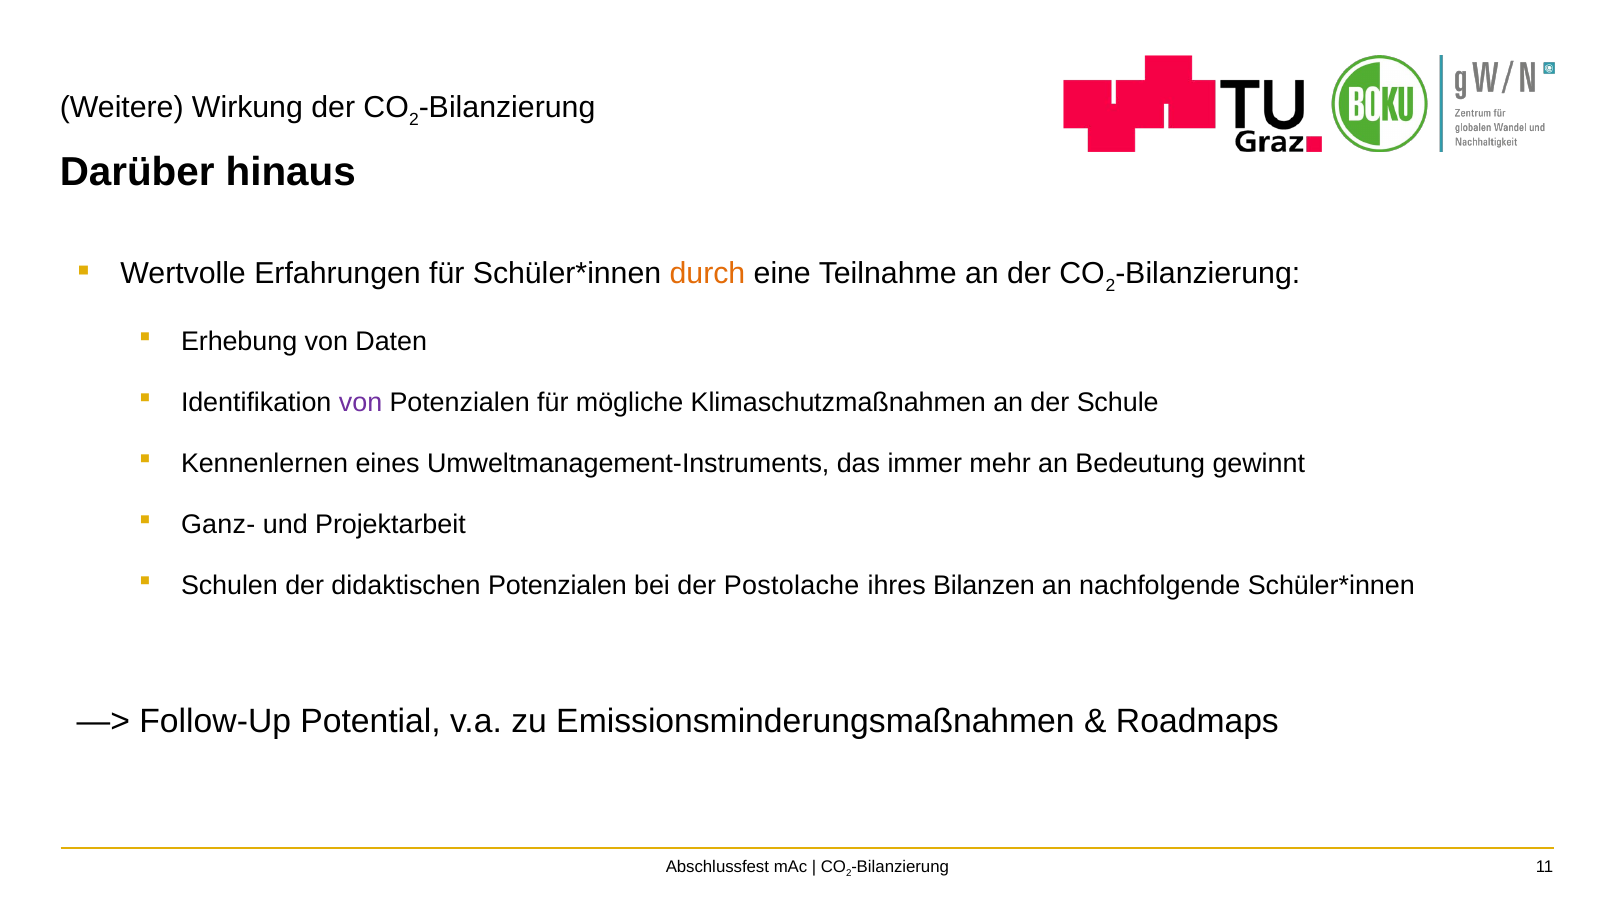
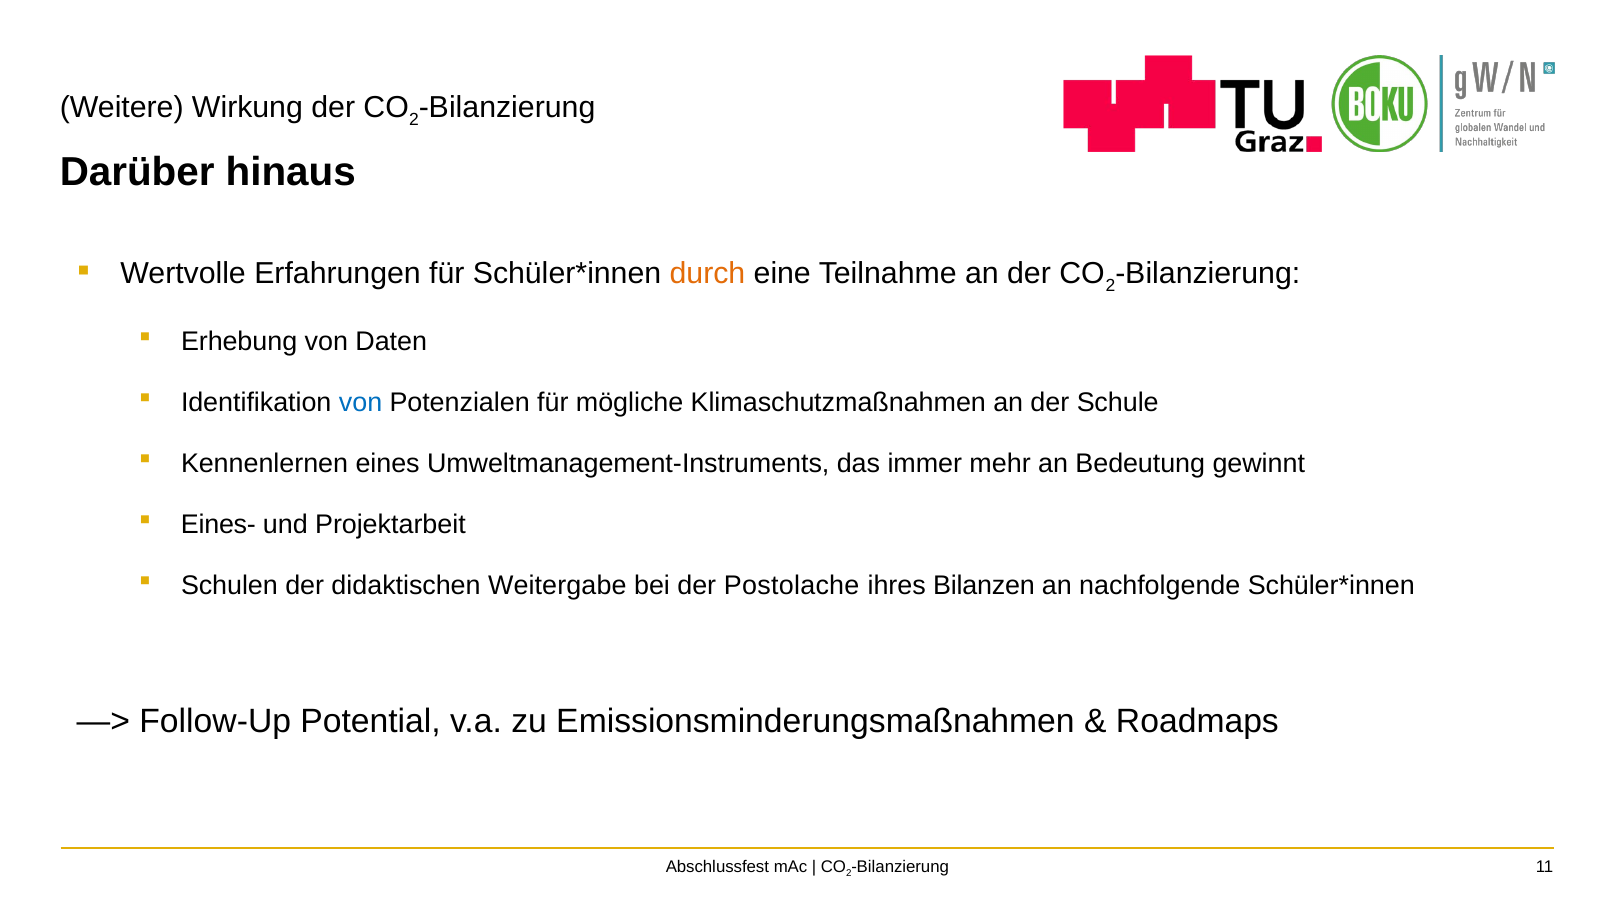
von colour: purple -> blue (361, 402)
Ganz-: Ganz- -> Eines- (218, 524)
didaktischen Potenzialen: Potenzialen -> Weitergabe (557, 585)
